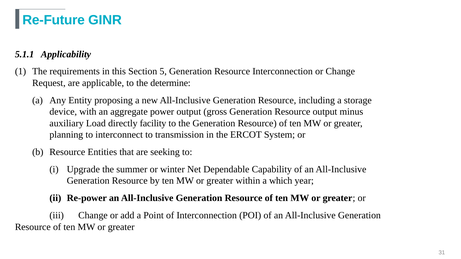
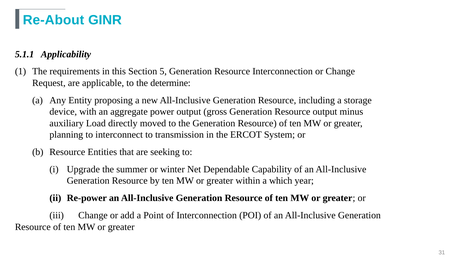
Re-Future: Re-Future -> Re-About (53, 20)
facility: facility -> moved (153, 123)
